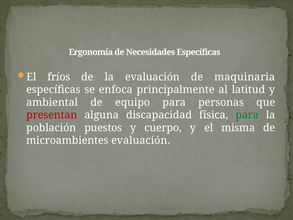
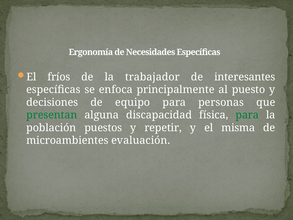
la evaluación: evaluación -> trabajador (152, 77)
maquinaria: maquinaria -> interesantes (245, 77)
latitud: latitud -> puesto (248, 90)
ambiental: ambiental -> decisiones (52, 102)
presentan colour: red -> green (52, 115)
cuerpo: cuerpo -> repetir (163, 128)
